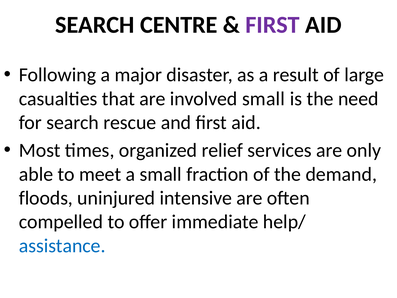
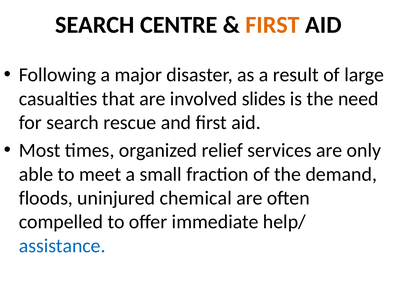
FIRST colour: purple -> orange (273, 25)
involved small: small -> slides (264, 99)
intensive: intensive -> chemical (196, 198)
